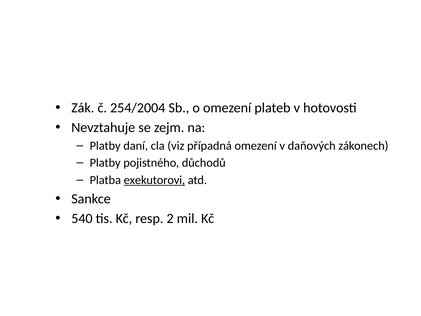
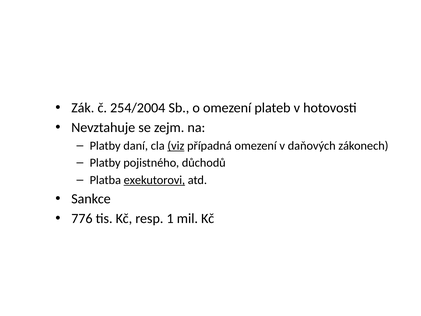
viz underline: none -> present (176, 146)
540: 540 -> 776 (82, 218)
2: 2 -> 1 (170, 218)
